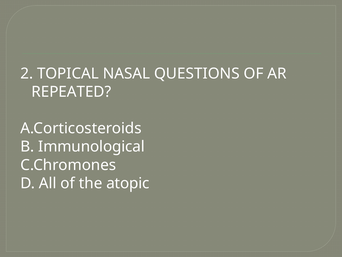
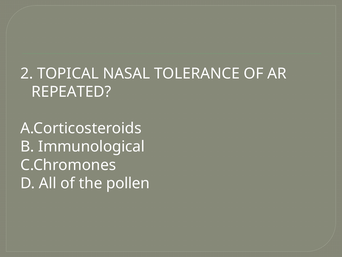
QUESTIONS: QUESTIONS -> TOLERANCE (197, 73)
atopic: atopic -> pollen (128, 183)
